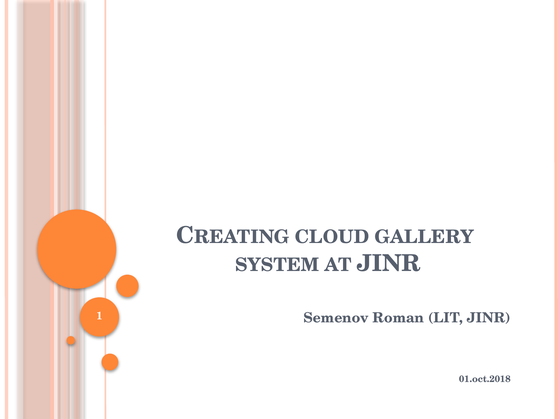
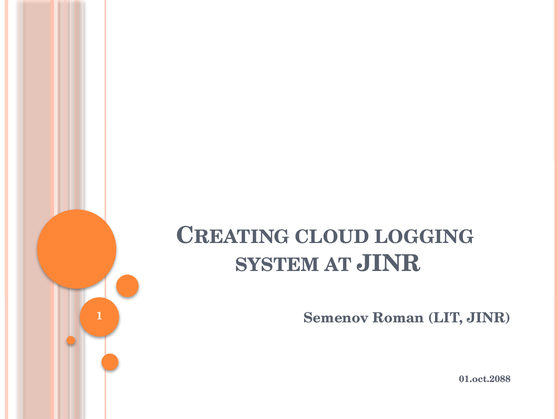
GALLERY: GALLERY -> LOGGING (424, 237)
01.oct.2018: 01.oct.2018 -> 01.oct.2088 (485, 378)
